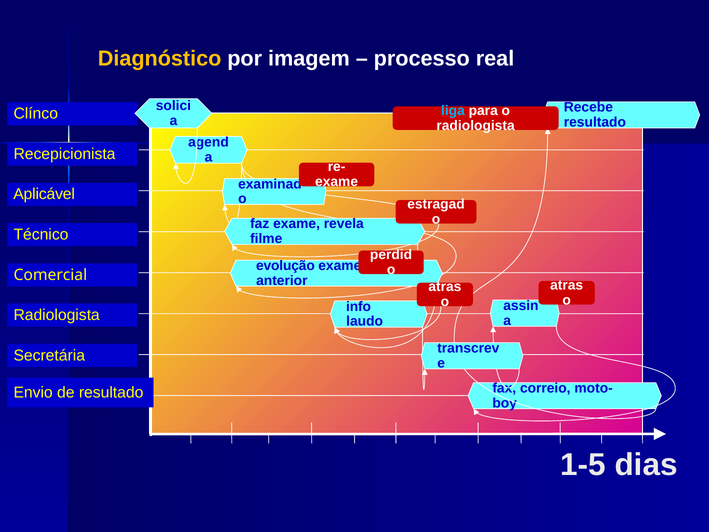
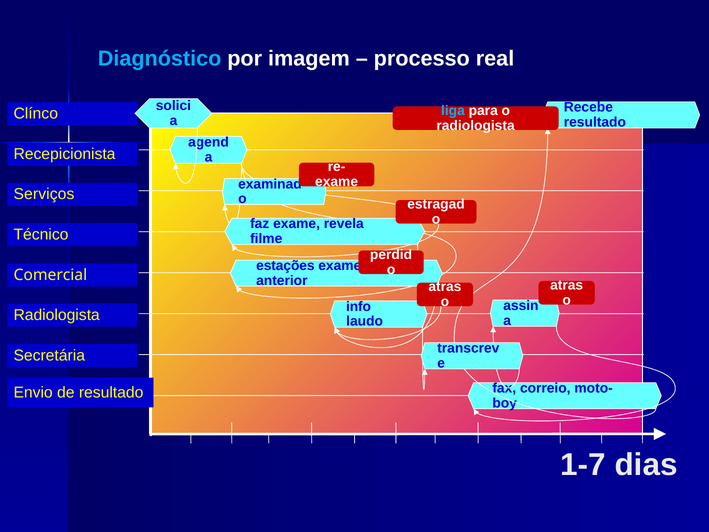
Diagnóstico colour: yellow -> light blue (160, 59)
Aplicável: Aplicável -> Serviços (44, 194)
evolução: evolução -> estações (285, 265)
1-5: 1-5 -> 1-7 (583, 464)
